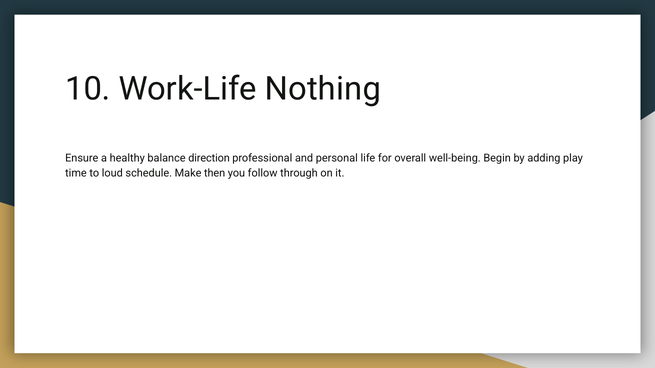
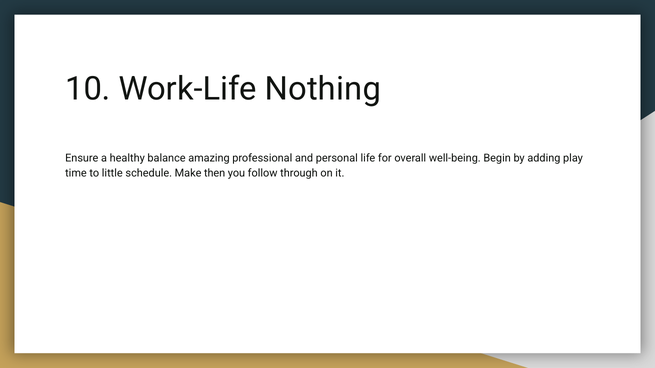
direction: direction -> amazing (209, 158)
loud: loud -> little (112, 173)
